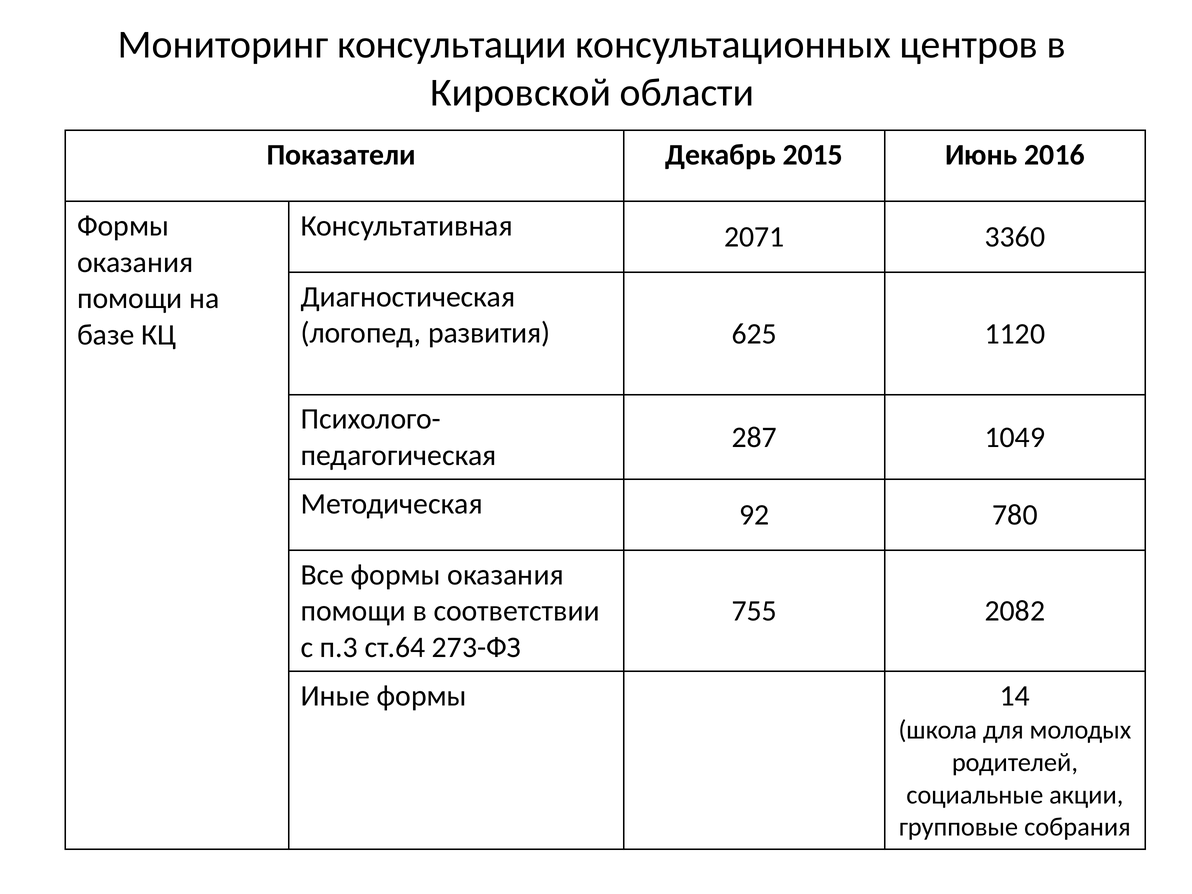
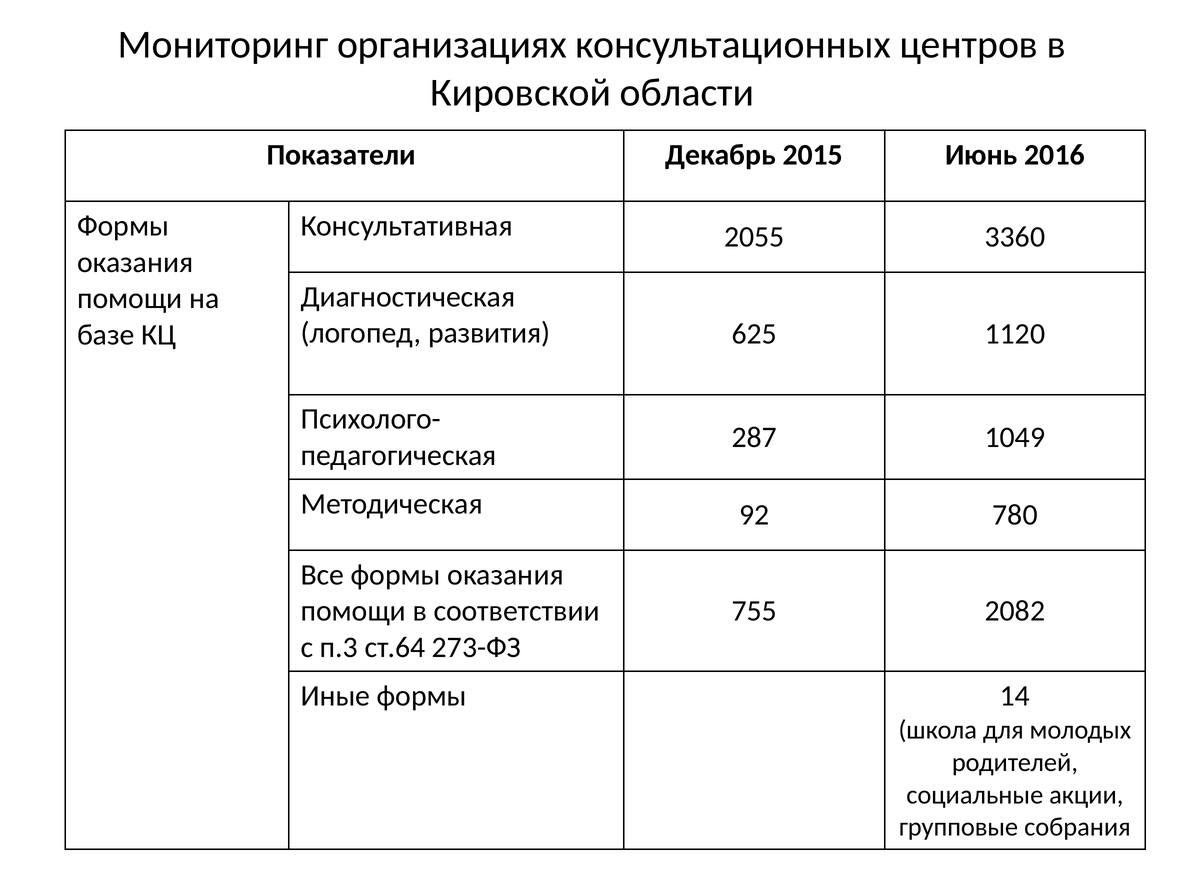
консультации: консультации -> организациях (452, 45)
2071: 2071 -> 2055 (754, 237)
